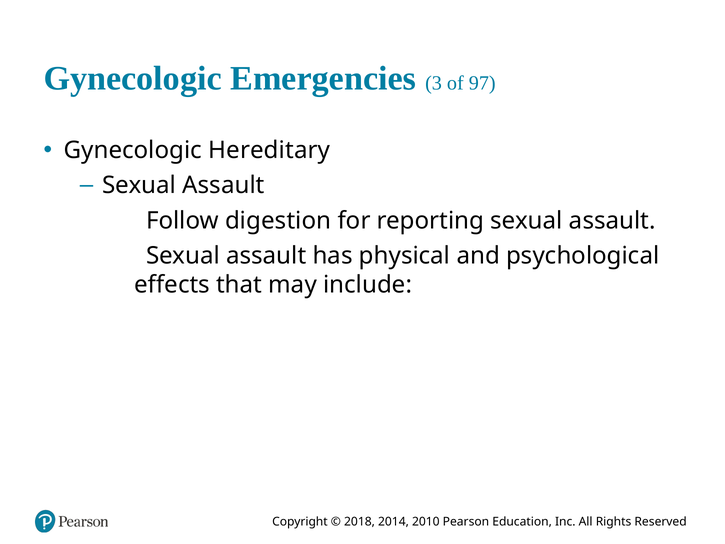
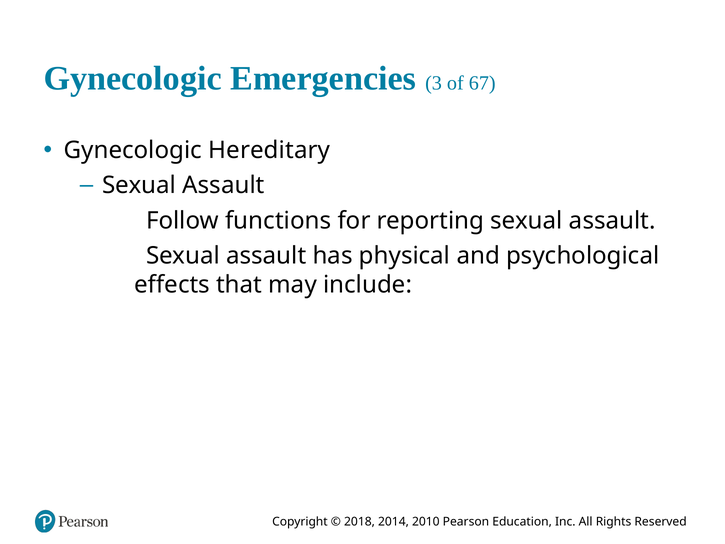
97: 97 -> 67 (482, 83)
digestion: digestion -> functions (278, 220)
